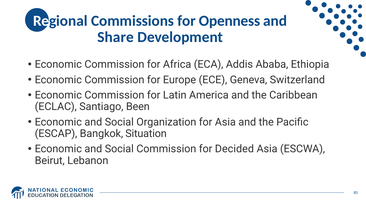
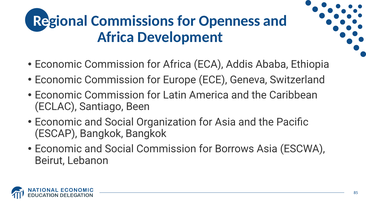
Share: Share -> Africa (116, 37)
Bangkok Situation: Situation -> Bangkok (146, 134)
Decided: Decided -> Borrows (234, 149)
